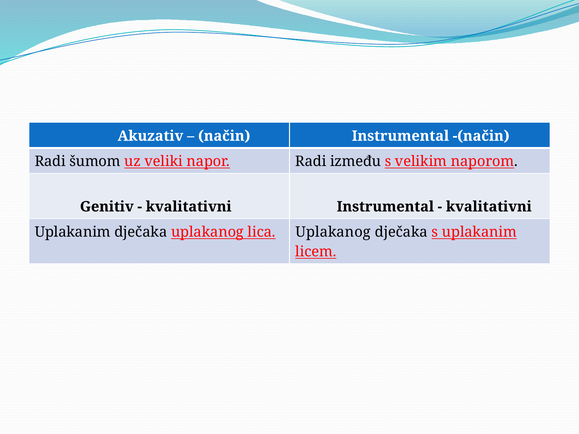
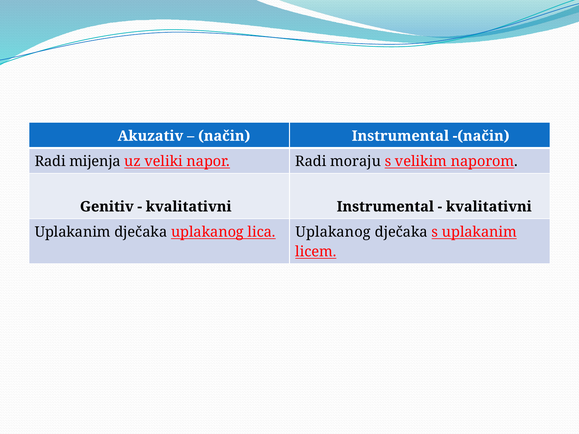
šumom: šumom -> mijenja (95, 162)
između: između -> moraju (356, 162)
